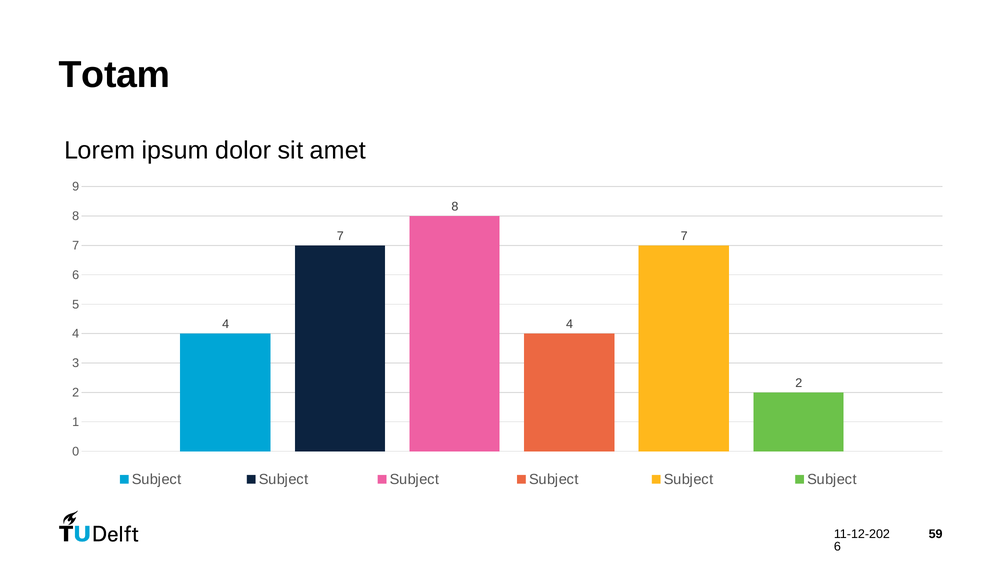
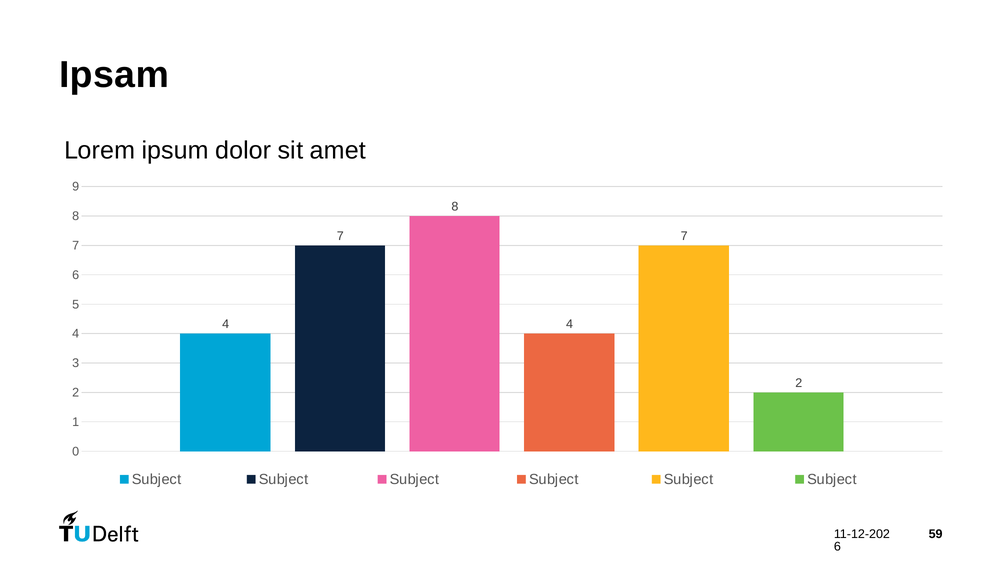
Totam: Totam -> Ipsam (114, 75)
